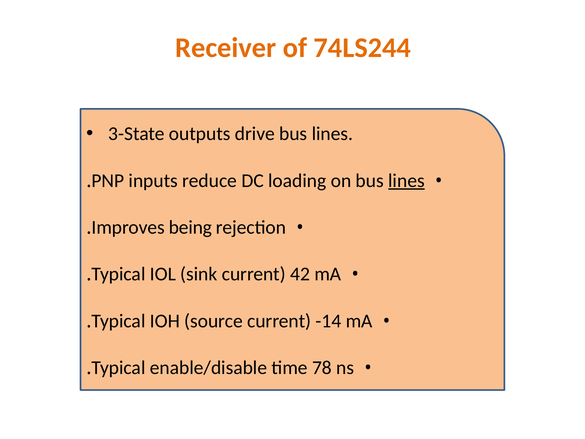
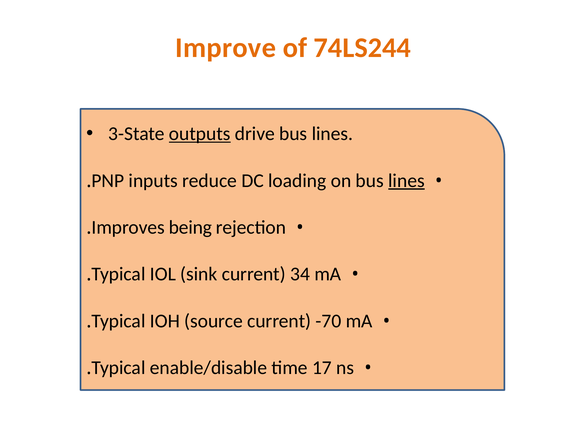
Receiver: Receiver -> Improve (226, 48)
outputs underline: none -> present (200, 134)
42: 42 -> 34 (300, 274)
-14: -14 -> -70 (328, 321)
78: 78 -> 17 (322, 368)
